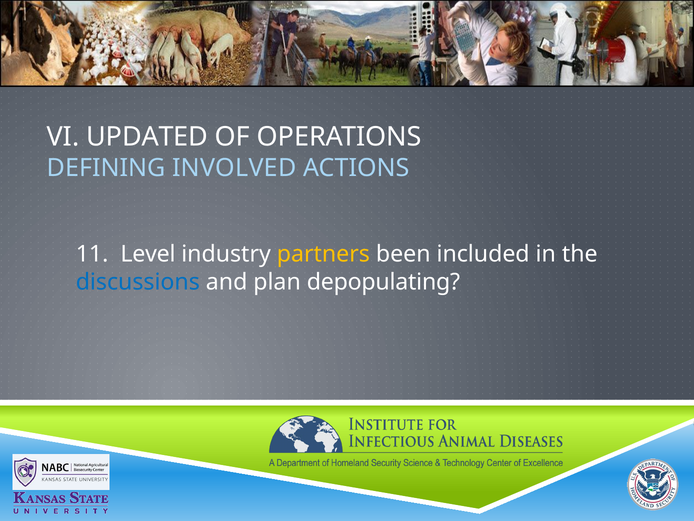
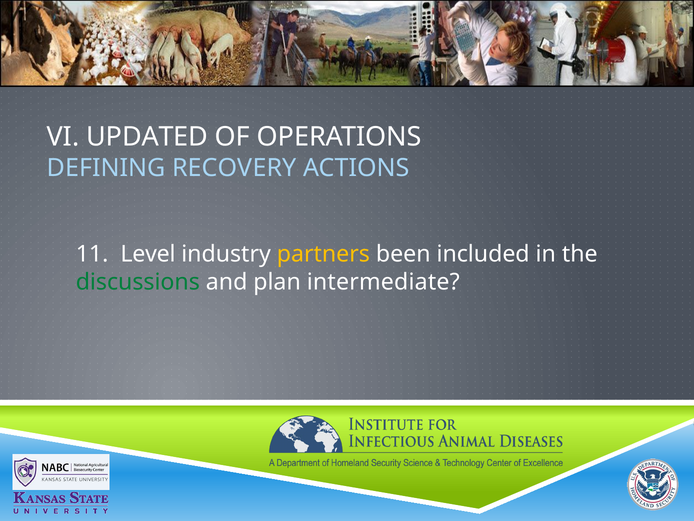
INVOLVED: INVOLVED -> RECOVERY (234, 168)
discussions colour: blue -> green (138, 282)
depopulating: depopulating -> intermediate (383, 282)
